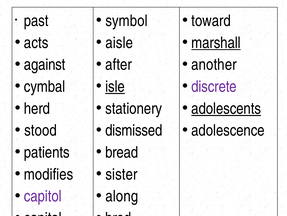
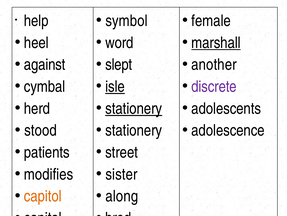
toward: toward -> female (211, 21)
past: past -> help (36, 21)
acts: acts -> heel (36, 43)
aisle: aisle -> word (119, 43)
after: after -> slept (119, 64)
stationery underline: none -> present (134, 108)
adolescents underline: present -> none (226, 108)
dismissed: dismissed -> stationery (134, 130)
bread: bread -> street (122, 152)
capitol colour: purple -> orange (43, 196)
